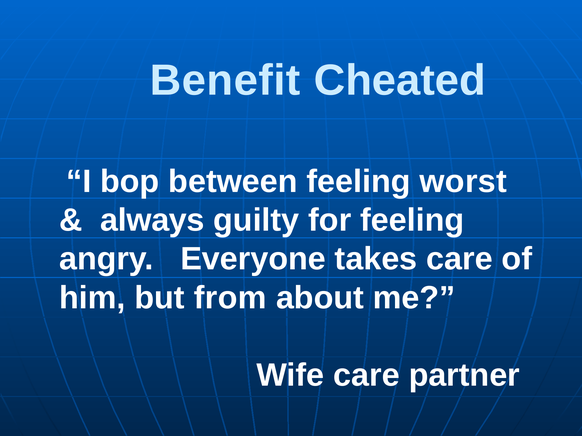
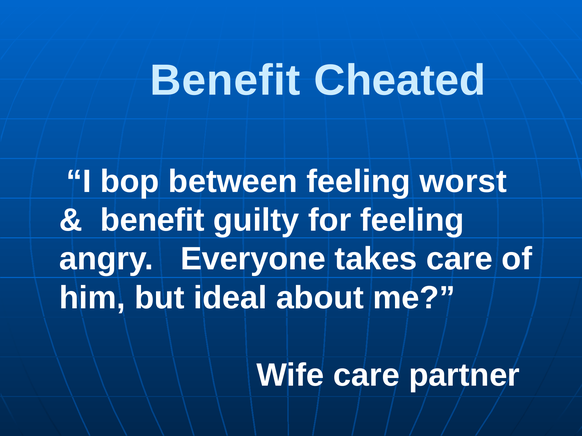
always: always -> benefit (152, 220)
from: from -> ideal (230, 298)
